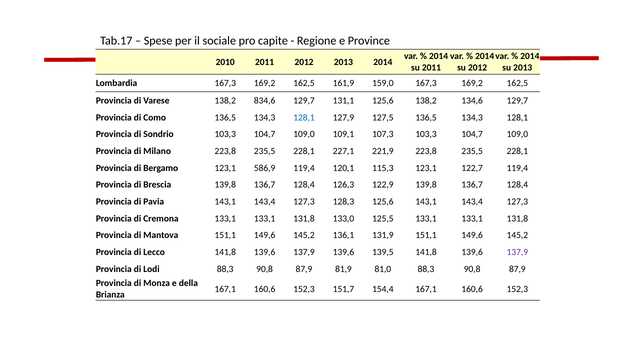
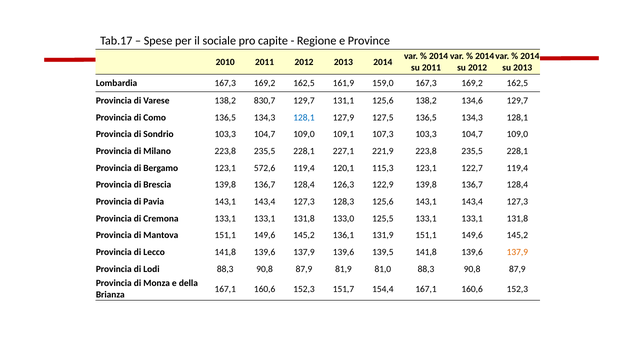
834,6: 834,6 -> 830,7 (265, 101)
586,9: 586,9 -> 572,6 (265, 168)
137,9 colour: purple -> orange (517, 252)
